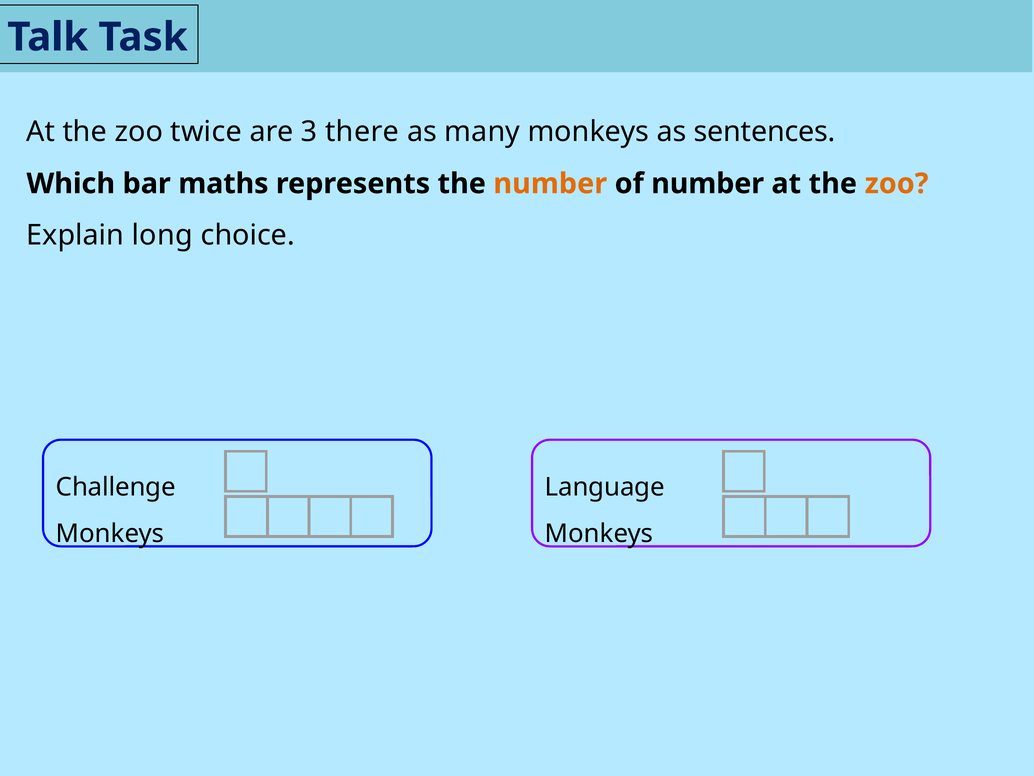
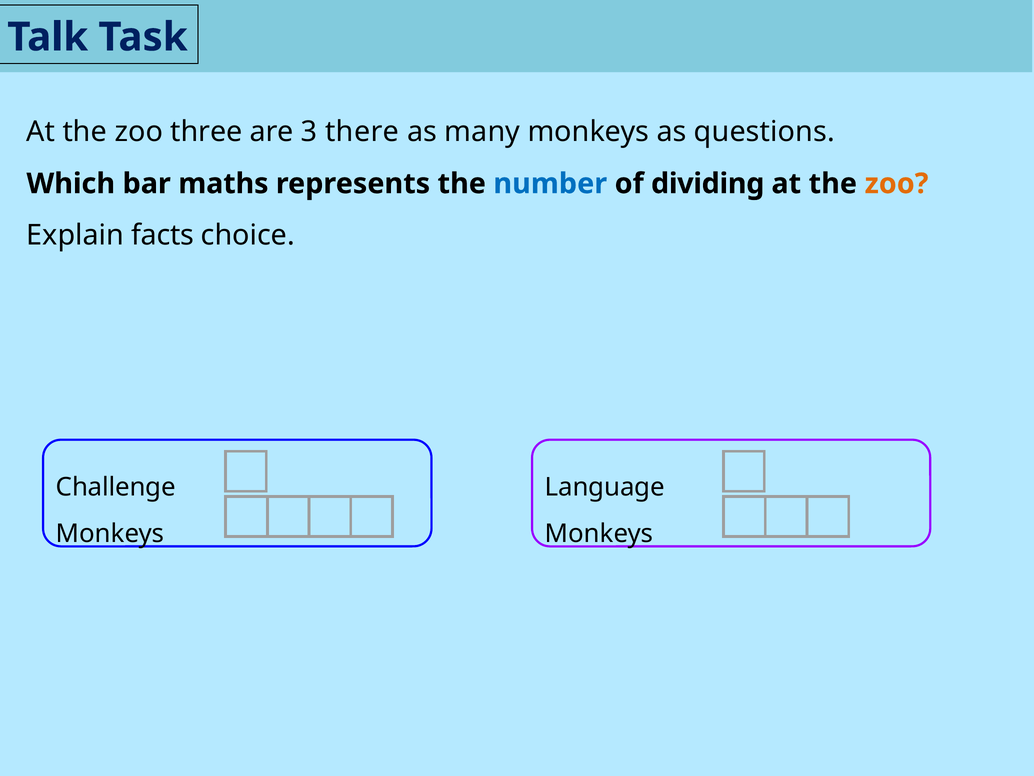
twice: twice -> three (206, 132)
sentences: sentences -> questions (764, 132)
number colour: orange -> blue (550, 184)
of number: number -> dividing (708, 184)
long: long -> facts (163, 235)
